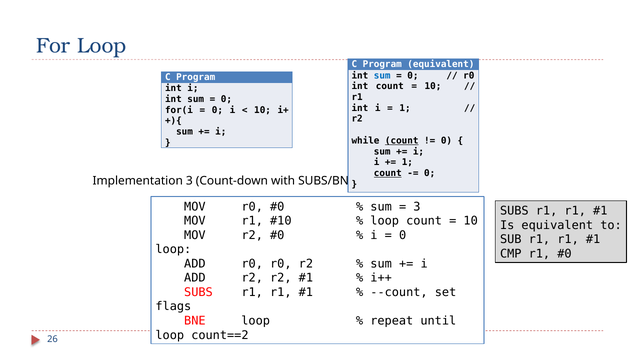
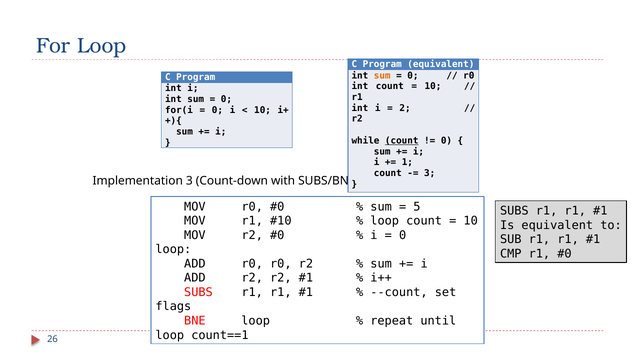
sum colour: blue -> orange (382, 75)
1: 1 -> 2 (405, 108)
count underline: present -> none (388, 173)
0: 0 -> 3 (430, 173)
3: 3 -> 5 (417, 207)
count==2: count==2 -> count==1 (220, 335)
